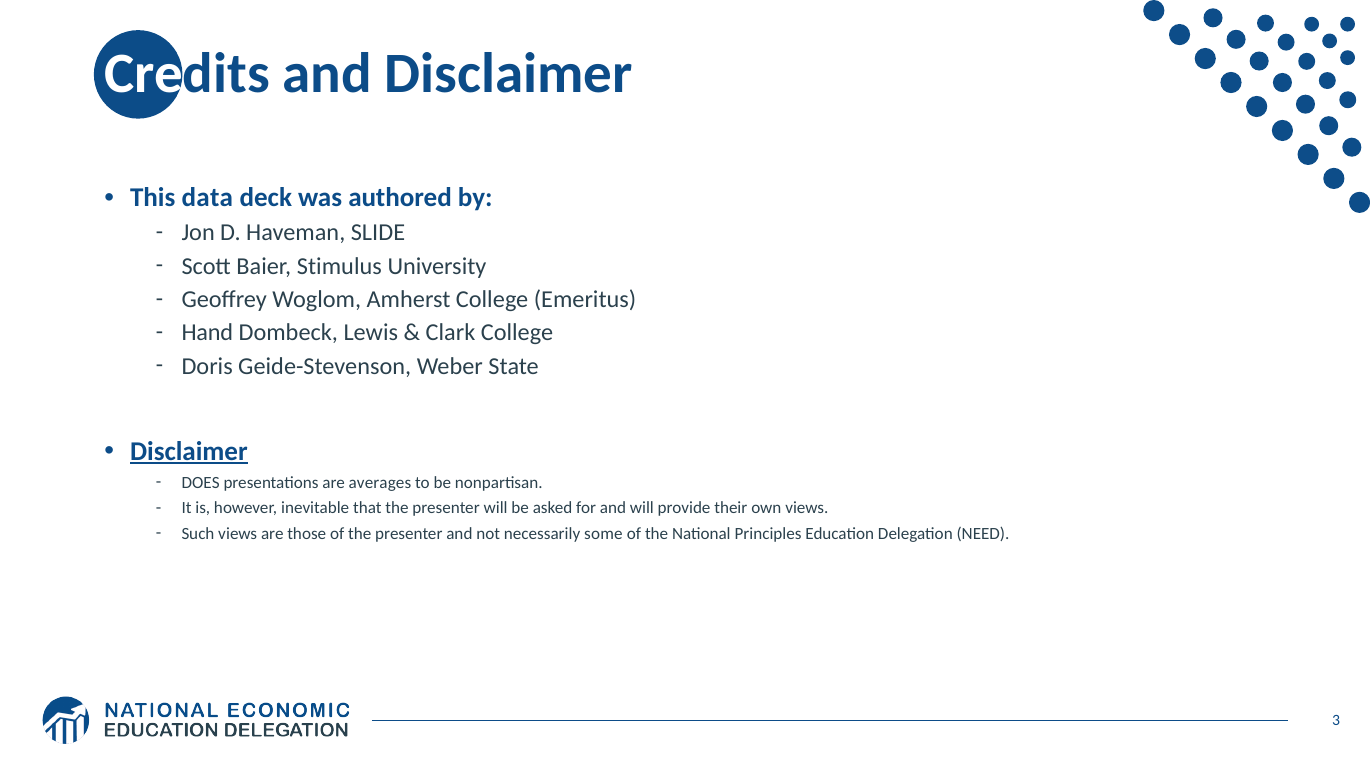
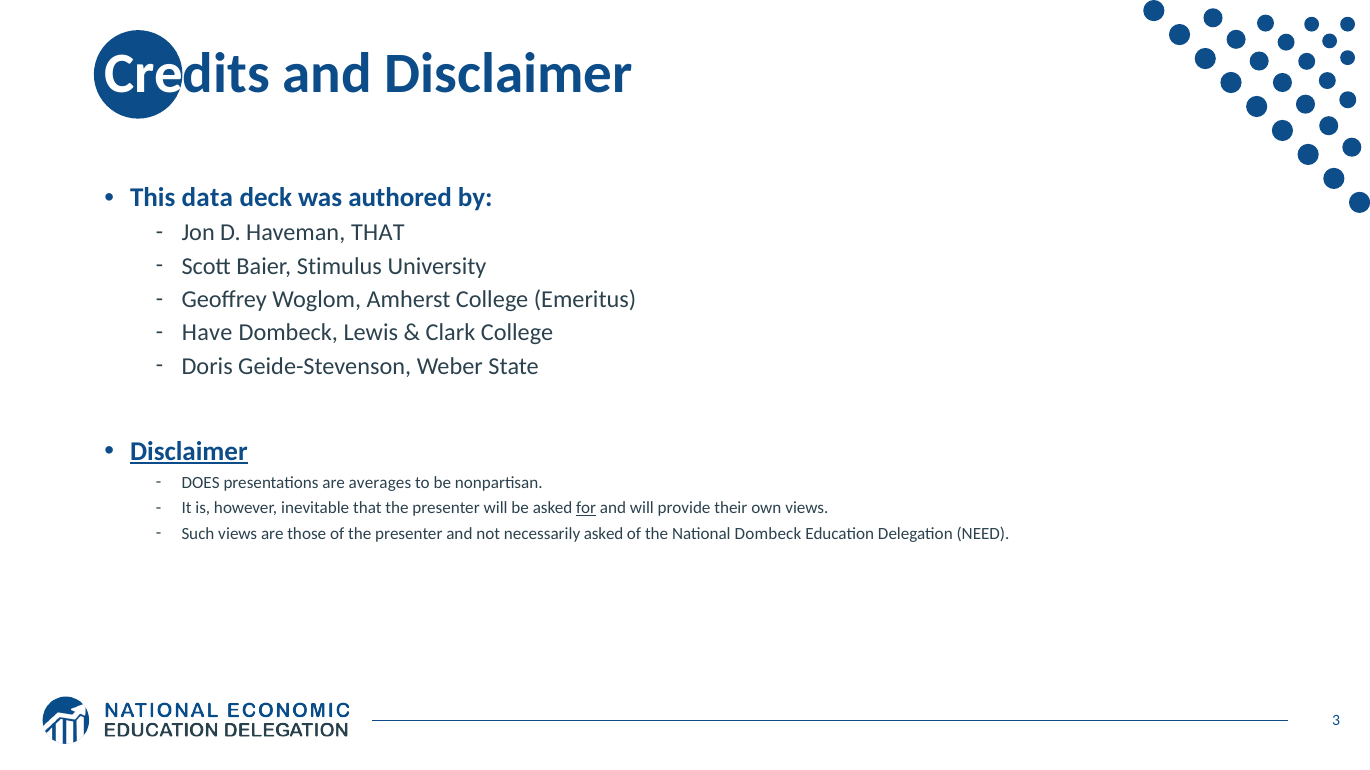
Haveman SLIDE: SLIDE -> THAT (378, 233)
Hand: Hand -> Have (207, 333)
for underline: none -> present (586, 509)
necessarily some: some -> asked (604, 534)
National Principles: Principles -> Dombeck (768, 534)
